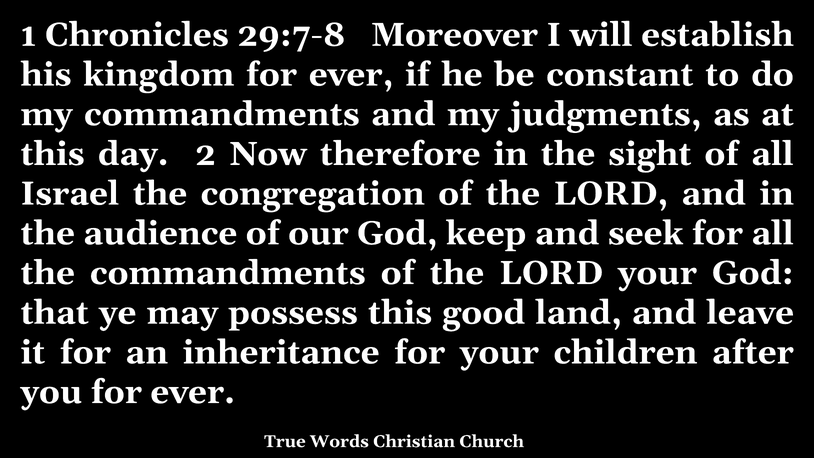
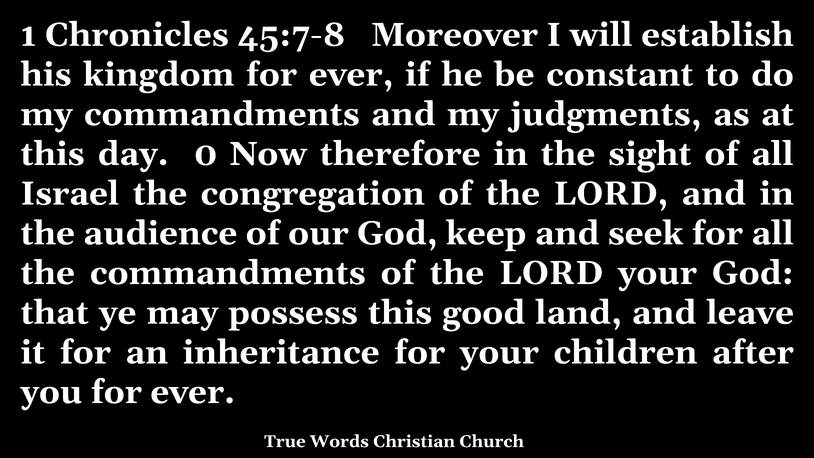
29:7-8: 29:7-8 -> 45:7-8 (291, 35)
2: 2 -> 0 (206, 154)
